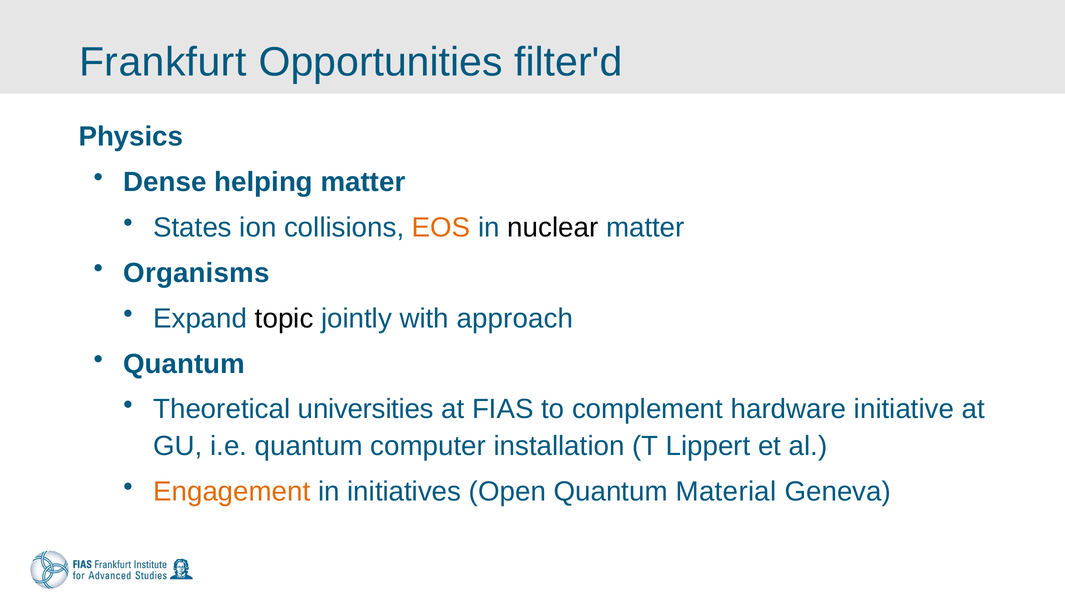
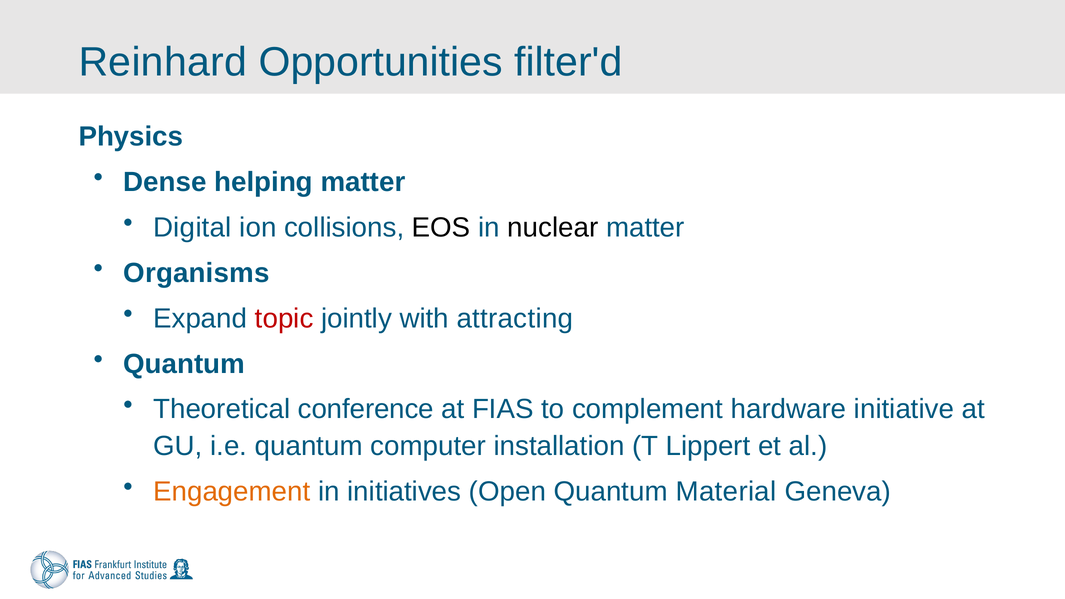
Frankfurt: Frankfurt -> Reinhard (163, 62)
States: States -> Digital (192, 228)
EOS colour: orange -> black (441, 228)
topic colour: black -> red (284, 318)
approach: approach -> attracting (515, 318)
universities: universities -> conference (366, 409)
